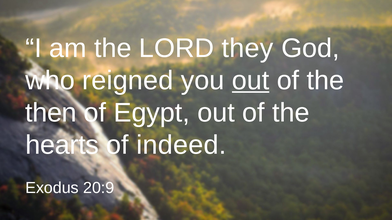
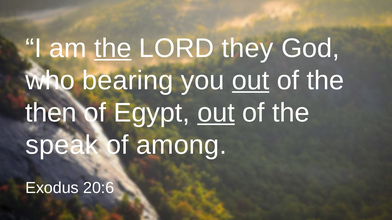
the underline: none -> present (113, 48)
reigned: reigned -> bearing (128, 81)
out underline: none -> present (216, 113)
hearts: hearts -> speak (62, 145)
indeed: indeed -> among (181, 145)
20:9: 20:9 -> 20:6 (99, 188)
